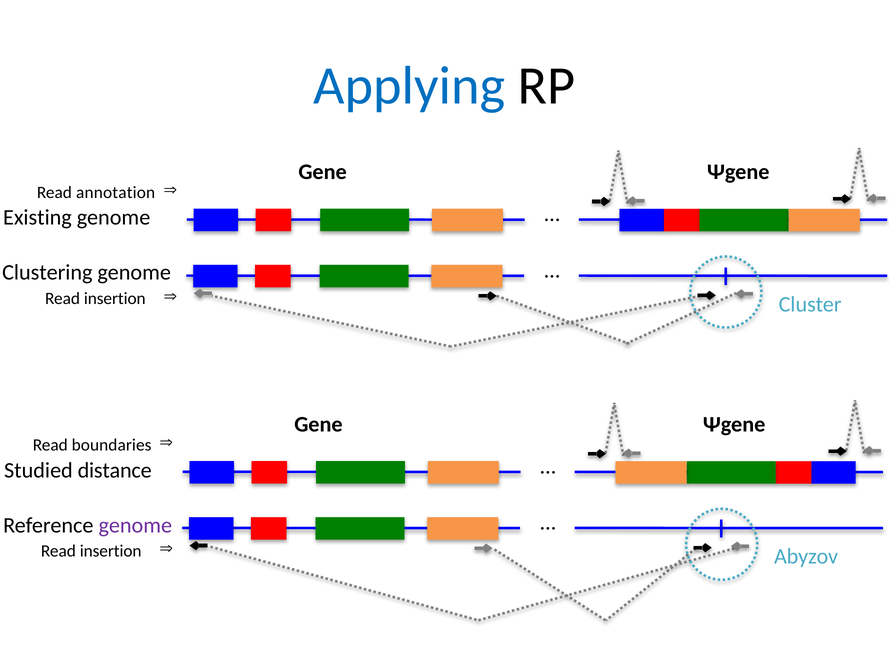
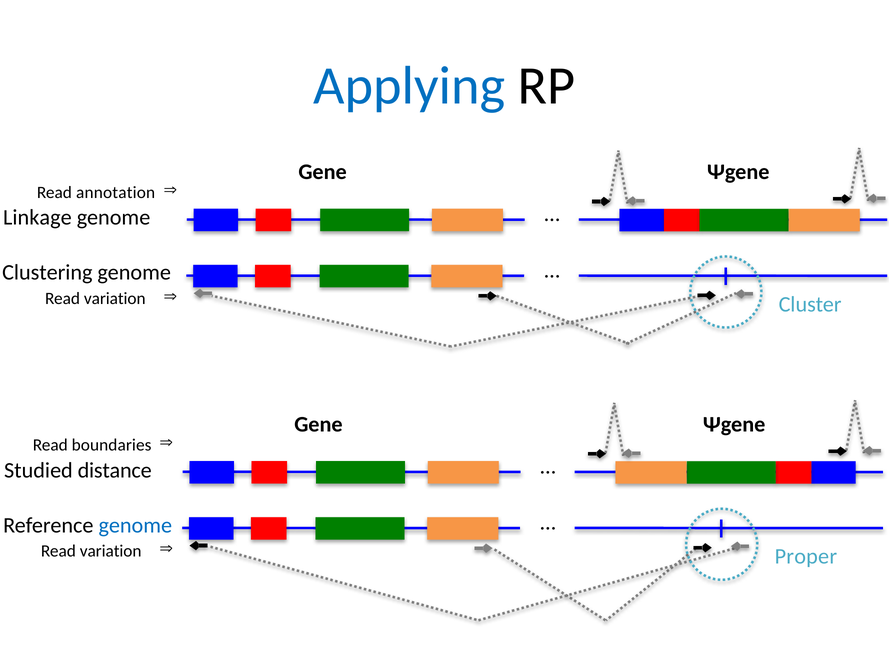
Existing: Existing -> Linkage (37, 218)
insertion: insertion -> variation (115, 299)
genome colour: purple -> blue (135, 526)
insertion: insertion -> variation (111, 552)
Abyzov: Abyzov -> Proper (806, 557)
